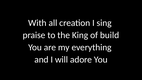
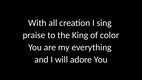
build: build -> color (110, 35)
